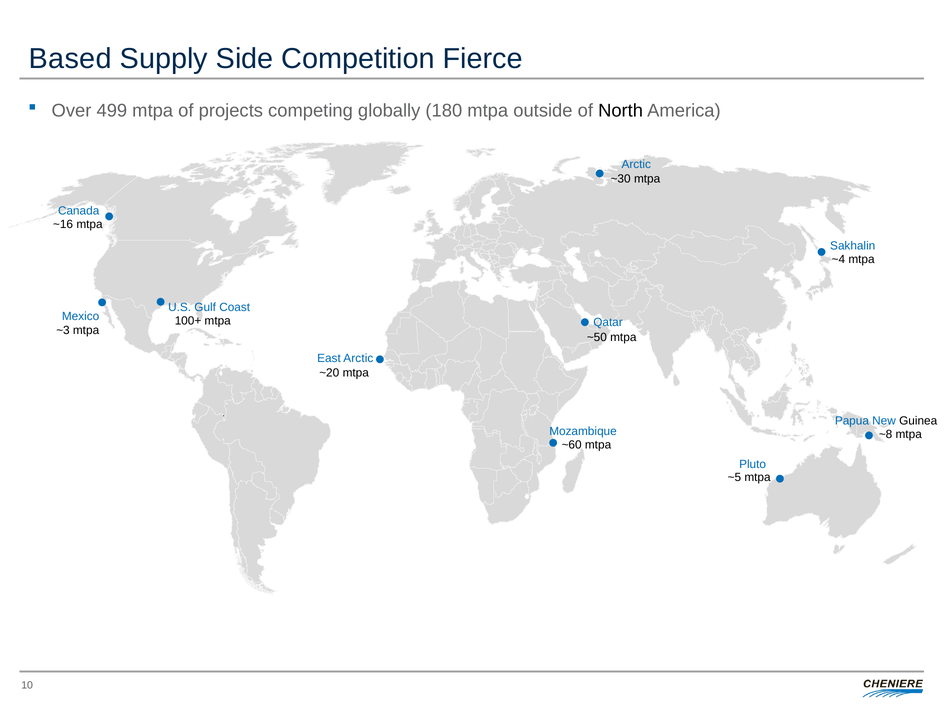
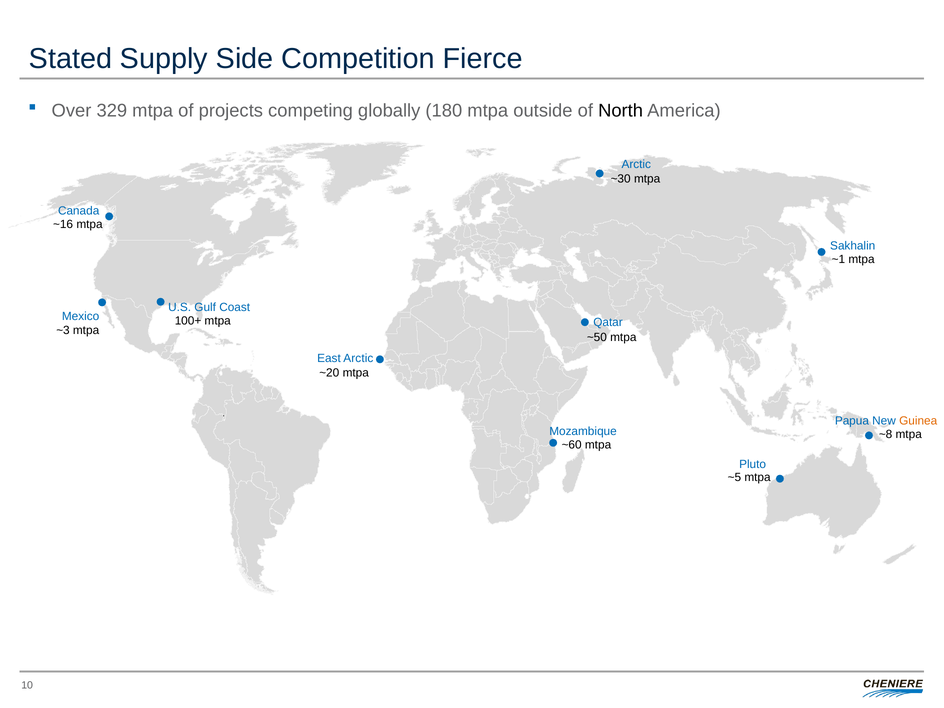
Based: Based -> Stated (70, 59)
499: 499 -> 329 (112, 111)
~4: ~4 -> ~1 (838, 259)
Guinea colour: black -> orange (918, 421)
